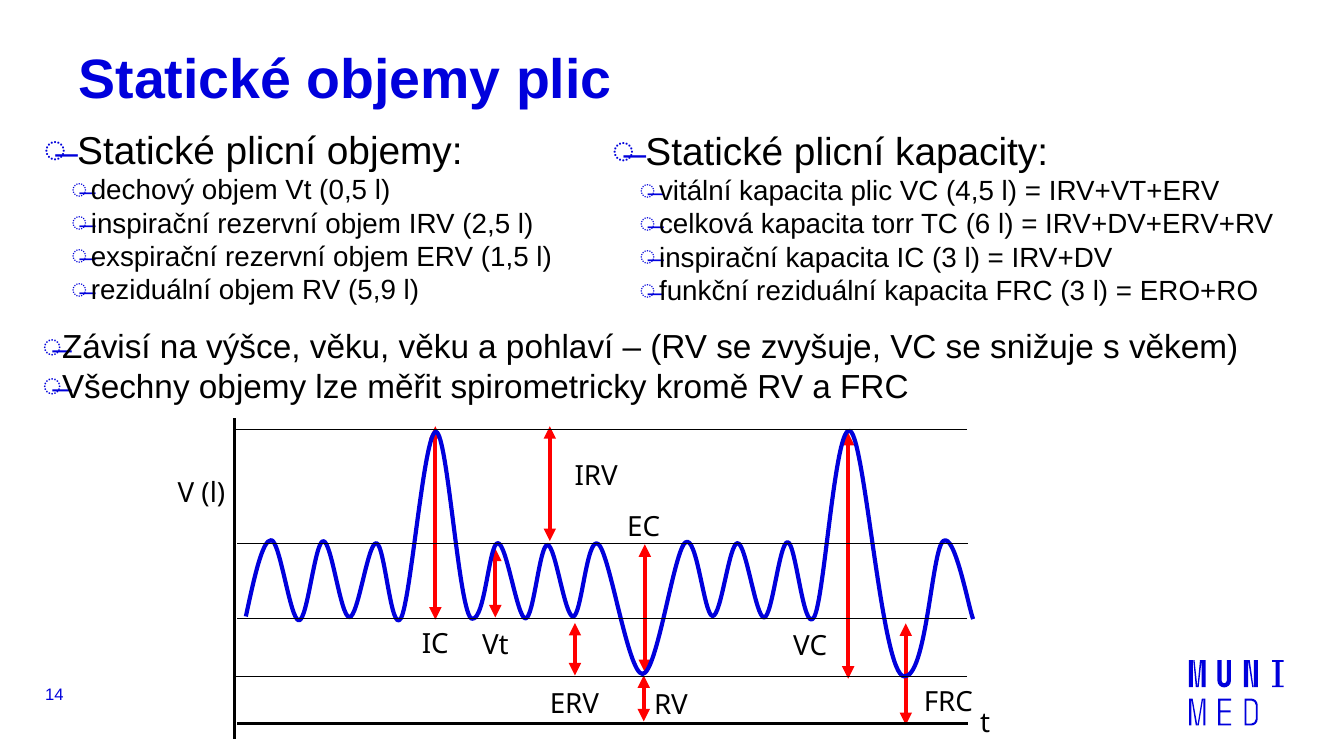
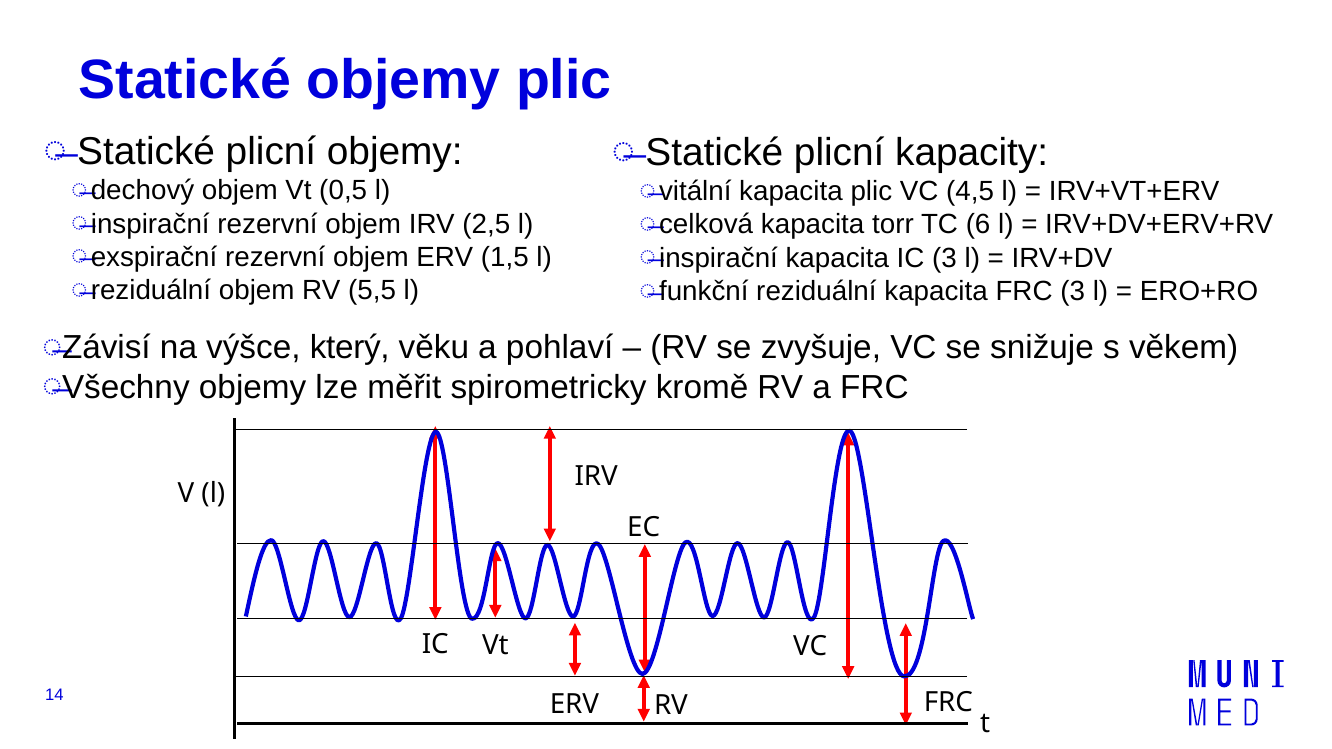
5,9: 5,9 -> 5,5 (372, 291)
výšce věku: věku -> který (350, 348)
